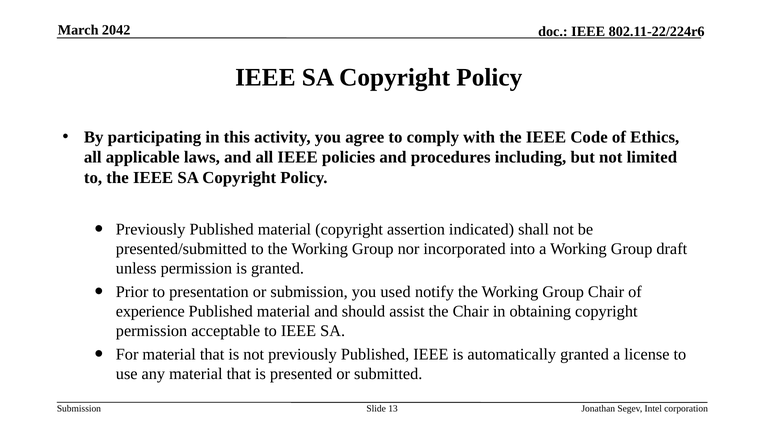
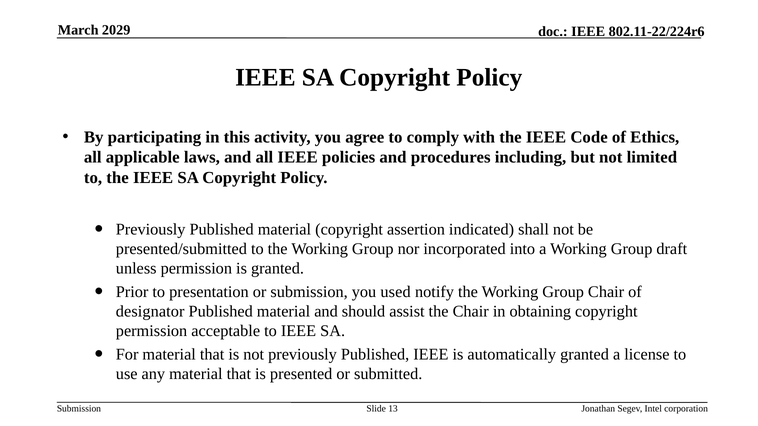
2042: 2042 -> 2029 (116, 30)
experience: experience -> designator (150, 312)
